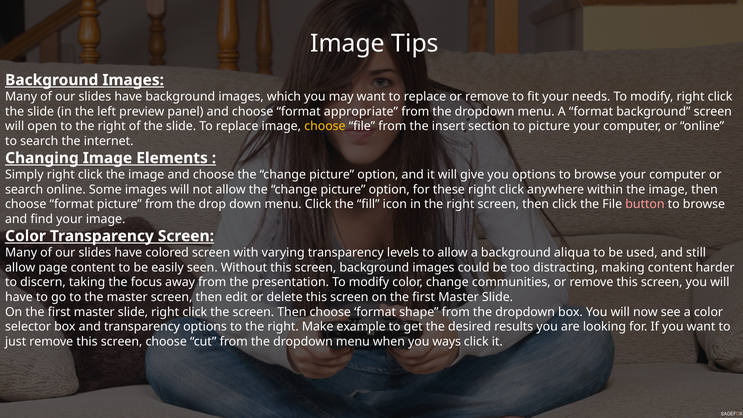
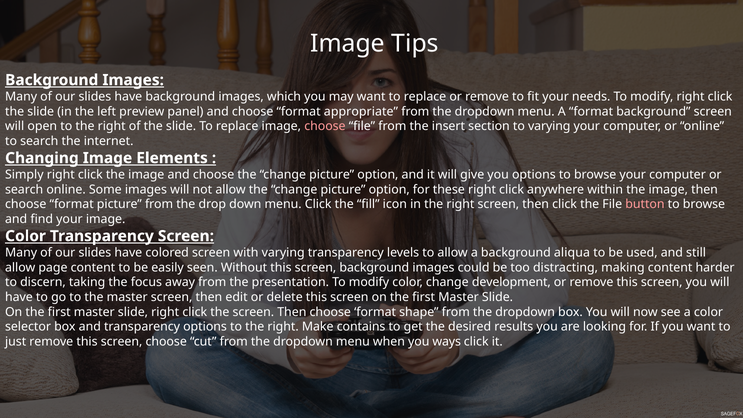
choose colour: yellow -> pink (325, 126)
to picture: picture -> varying (549, 126)
communities: communities -> development (511, 282)
example: example -> contains (361, 327)
